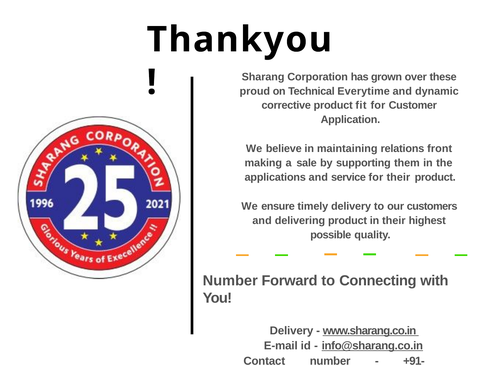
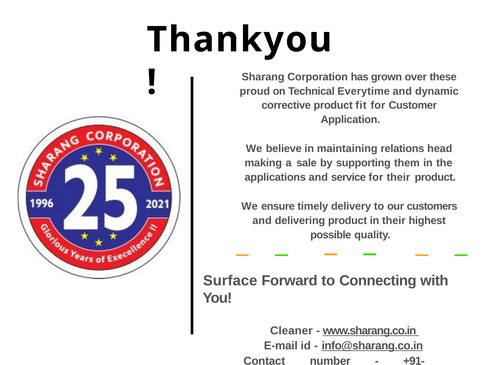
front: front -> head (440, 149)
Number: Number -> Surface (230, 281)
Delivery: Delivery -> Cleaner (291, 331)
